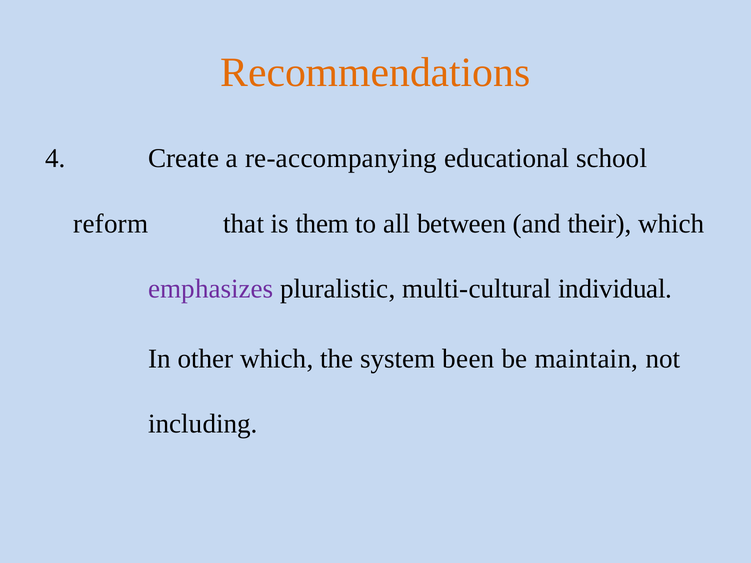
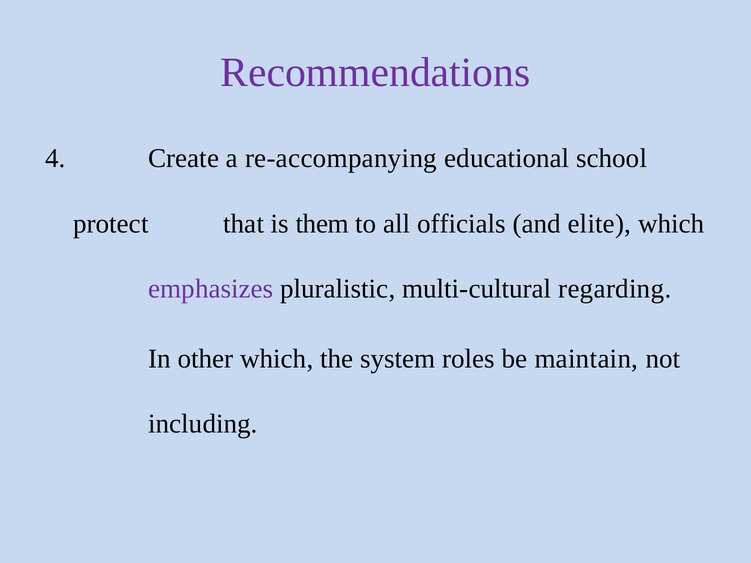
Recommendations colour: orange -> purple (375, 72)
reform: reform -> protect (111, 224)
between: between -> officials (462, 224)
their: their -> elite (599, 224)
individual: individual -> regarding (615, 289)
been: been -> roles (469, 359)
